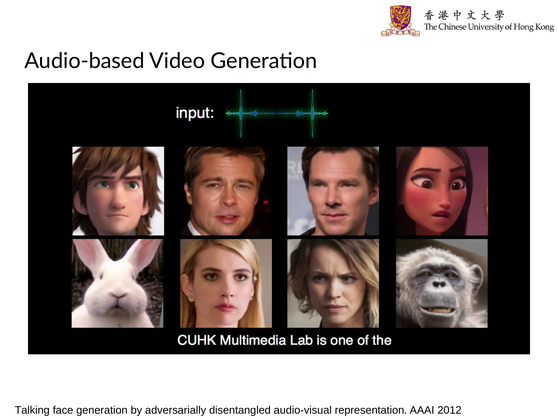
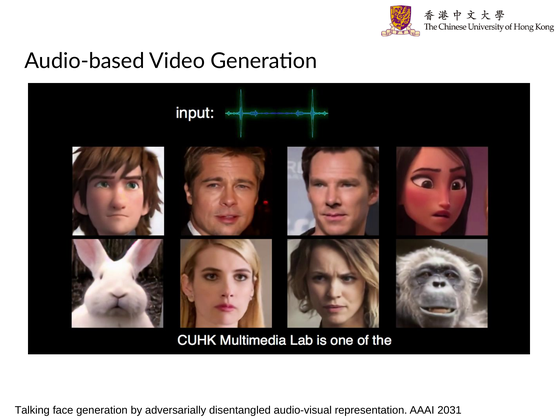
2012: 2012 -> 2031 (450, 410)
